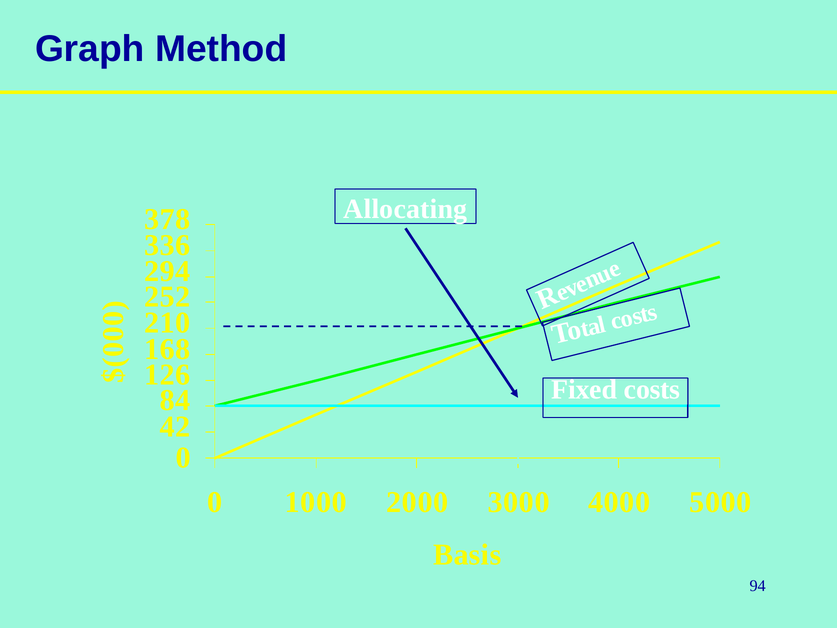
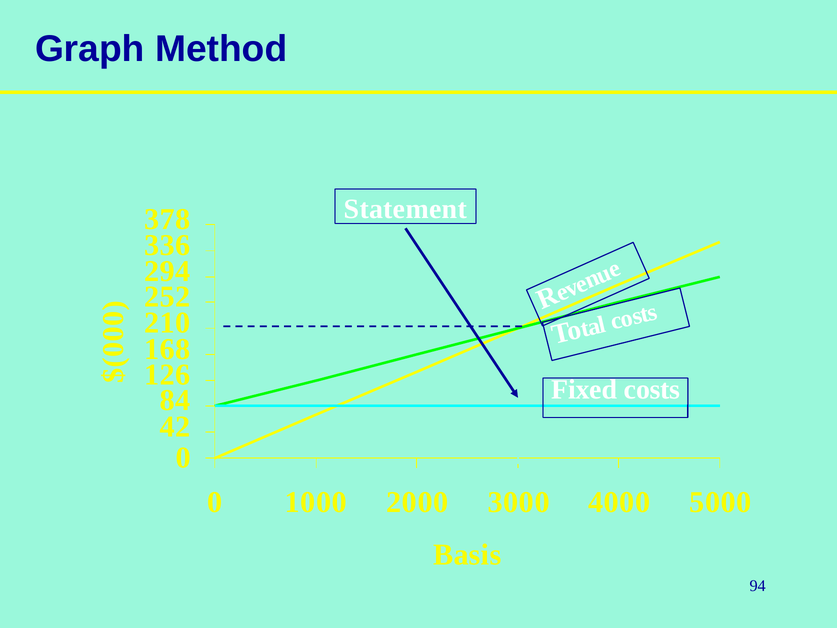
Allocating: Allocating -> Statement (405, 209)
